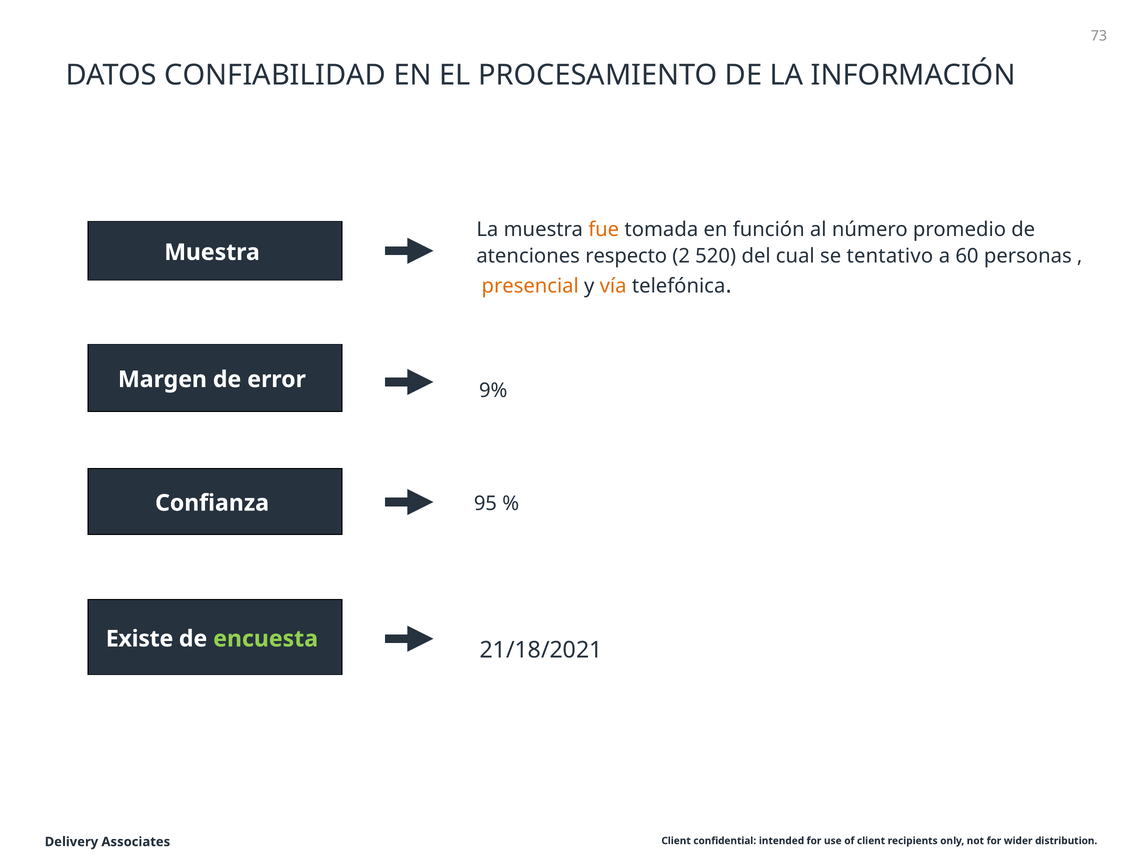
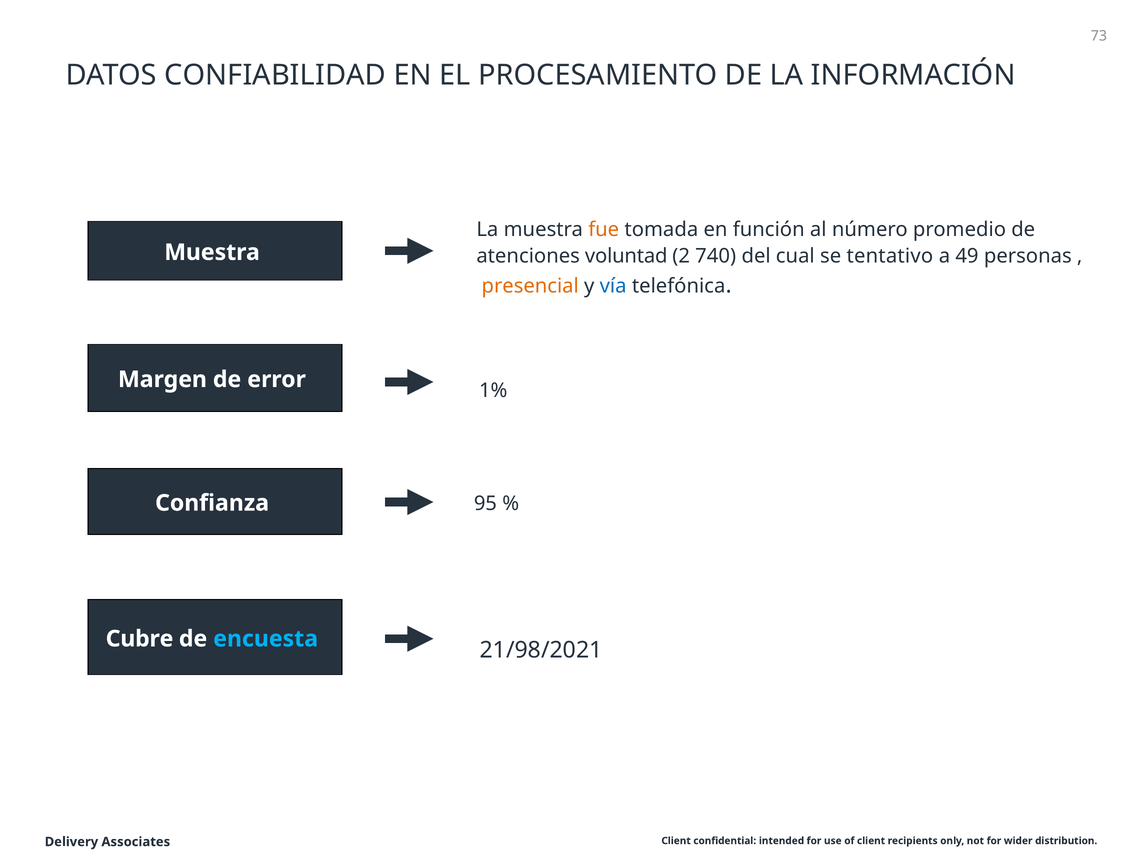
respecto: respecto -> voluntad (626, 256)
520: 520 -> 740 (716, 256)
60: 60 -> 49 (967, 256)
vía colour: orange -> blue (613, 286)
9%: 9% -> 1% (493, 391)
Existe: Existe -> Cubre (140, 639)
encuesta colour: light green -> light blue (266, 639)
21/18/2021: 21/18/2021 -> 21/98/2021 (541, 650)
